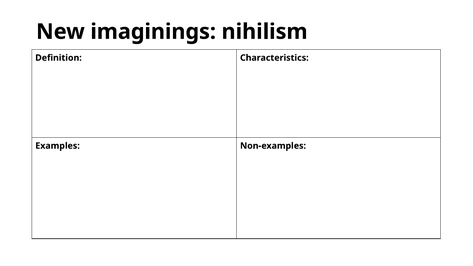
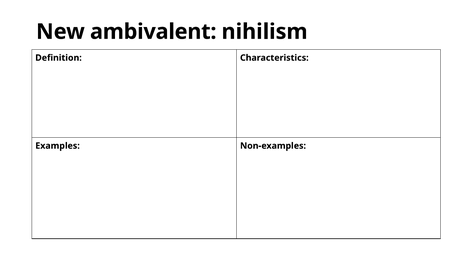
imaginings: imaginings -> ambivalent (153, 32)
